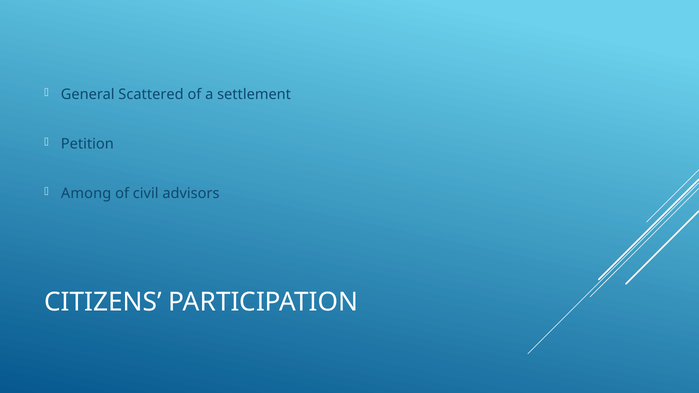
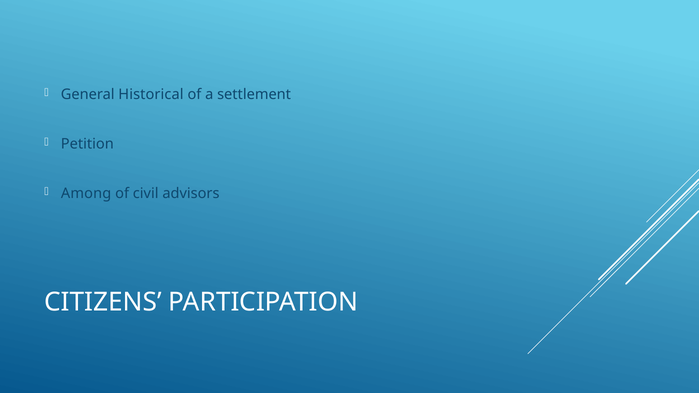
Scattered: Scattered -> Historical (151, 94)
